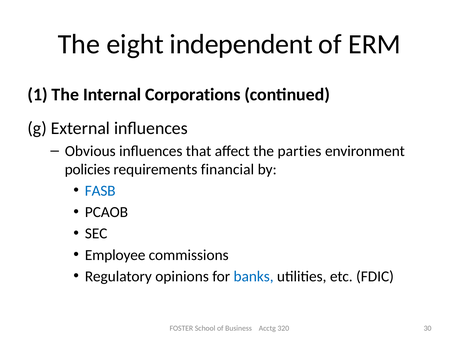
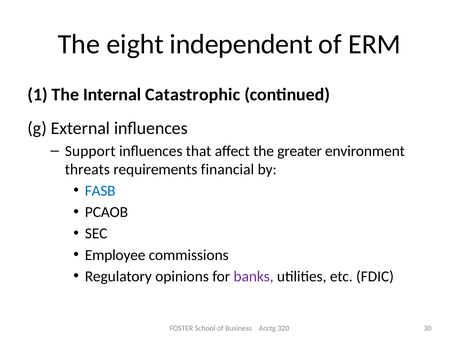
Corporations: Corporations -> Catastrophic (193, 95)
Obvious: Obvious -> Support (90, 151)
parties: parties -> greater (300, 151)
policies: policies -> threats (87, 170)
banks colour: blue -> purple (254, 277)
